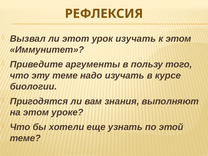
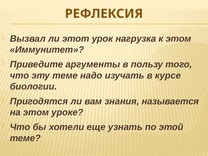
урок изучать: изучать -> нагрузка (136, 39)
выполняют: выполняют -> называется (170, 101)
